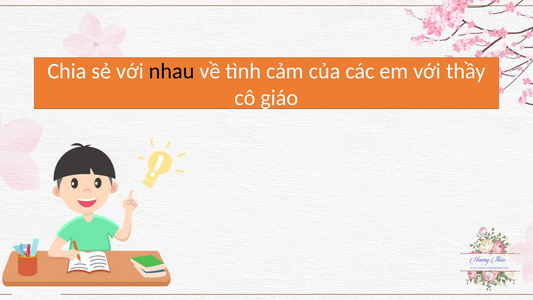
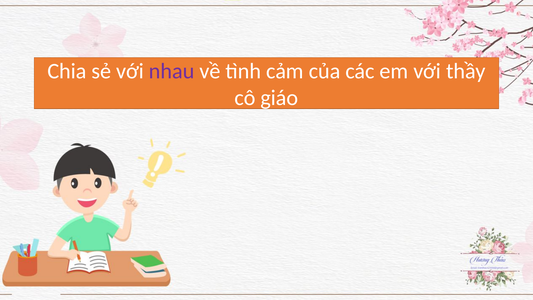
nhau colour: black -> purple (172, 71)
